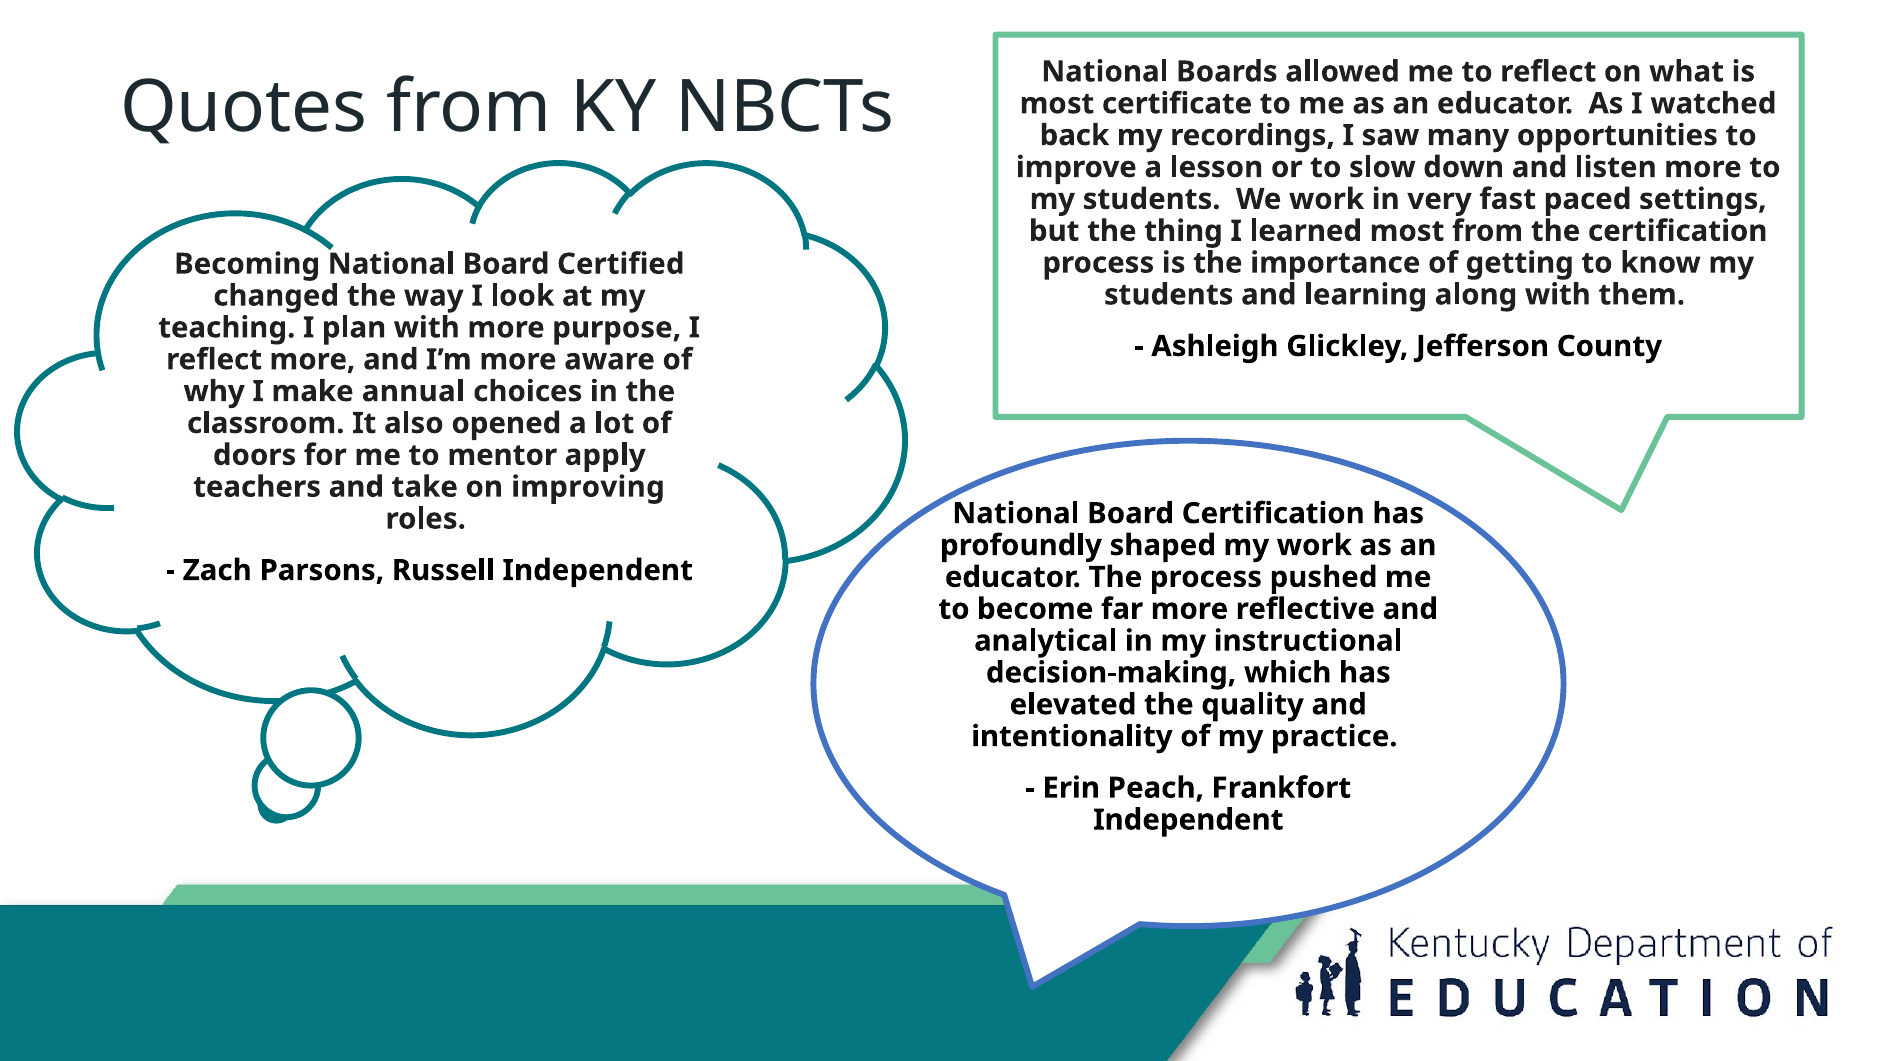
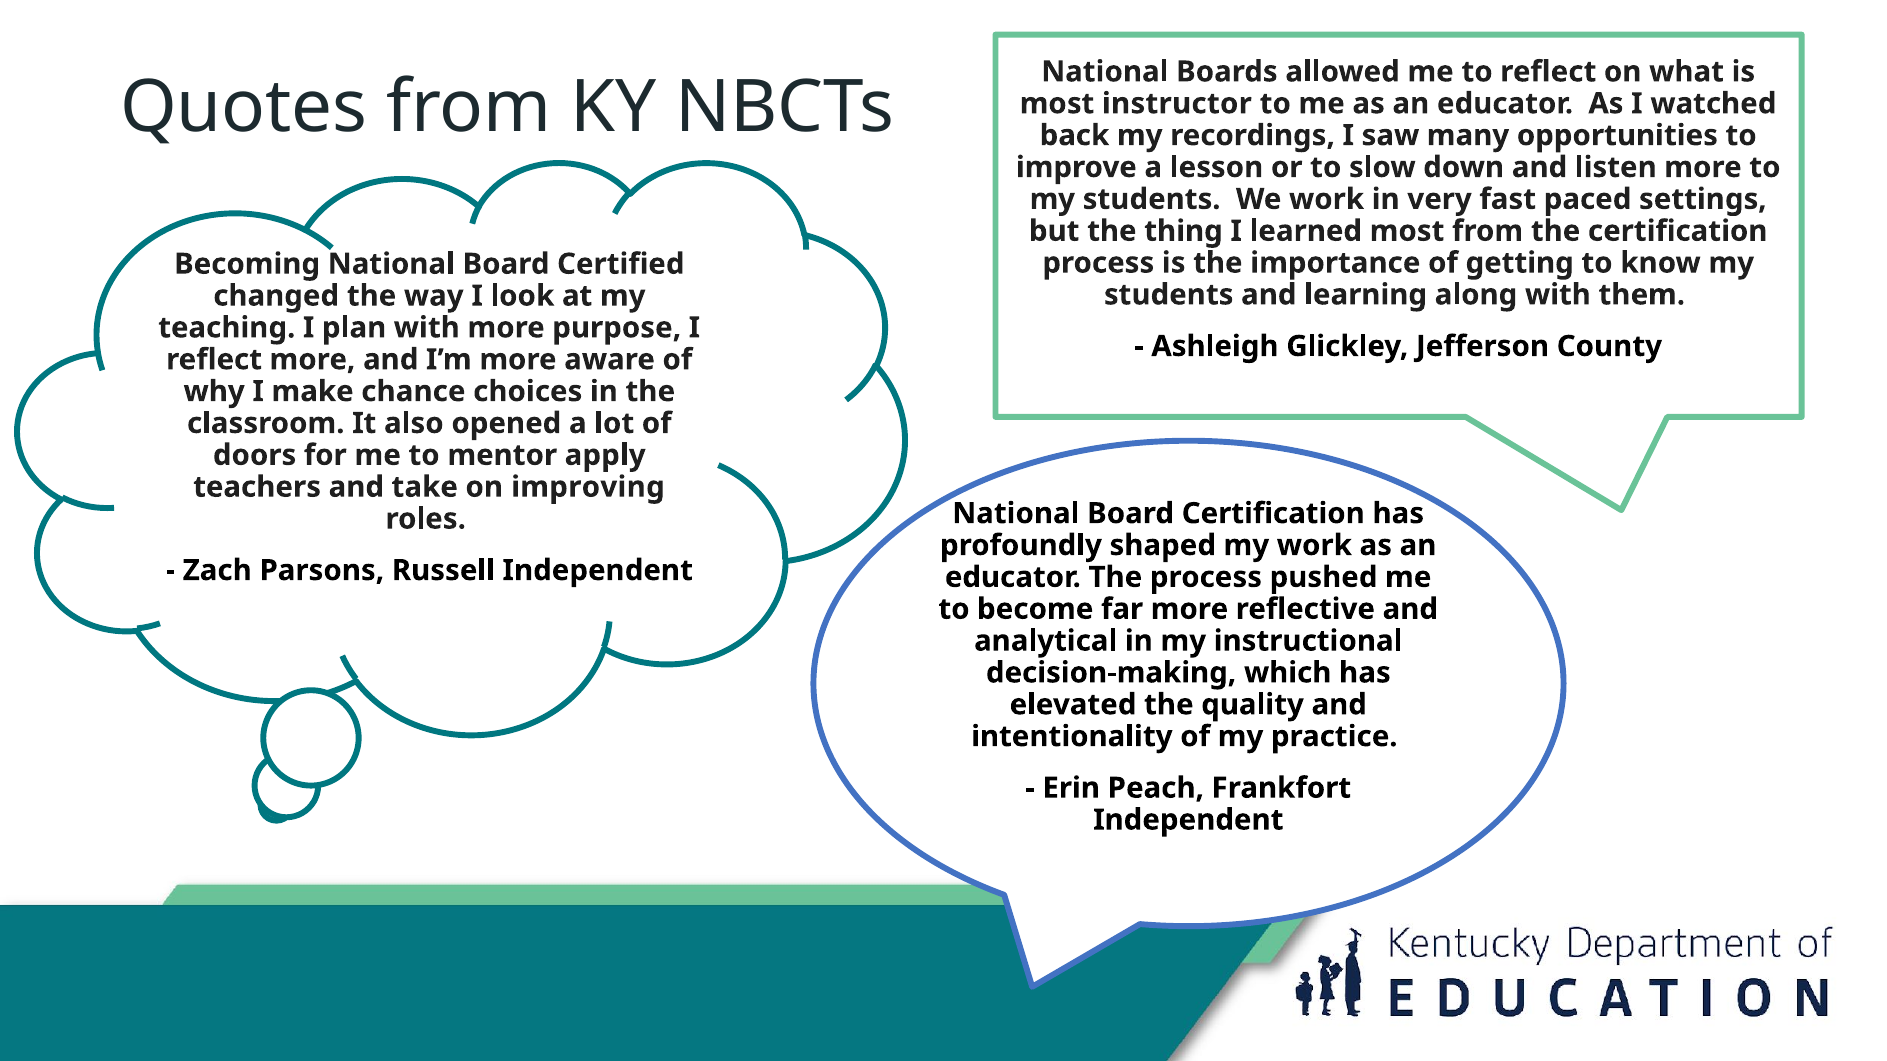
certificate: certificate -> instructor (1177, 104)
annual: annual -> chance (413, 392)
